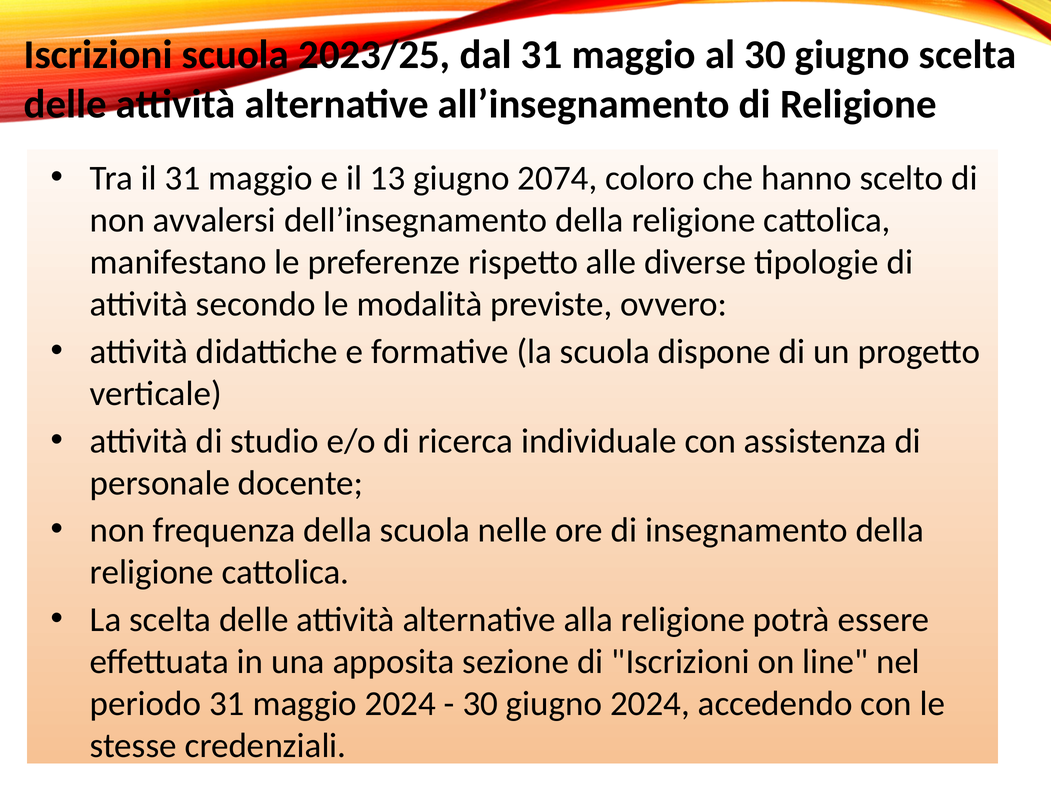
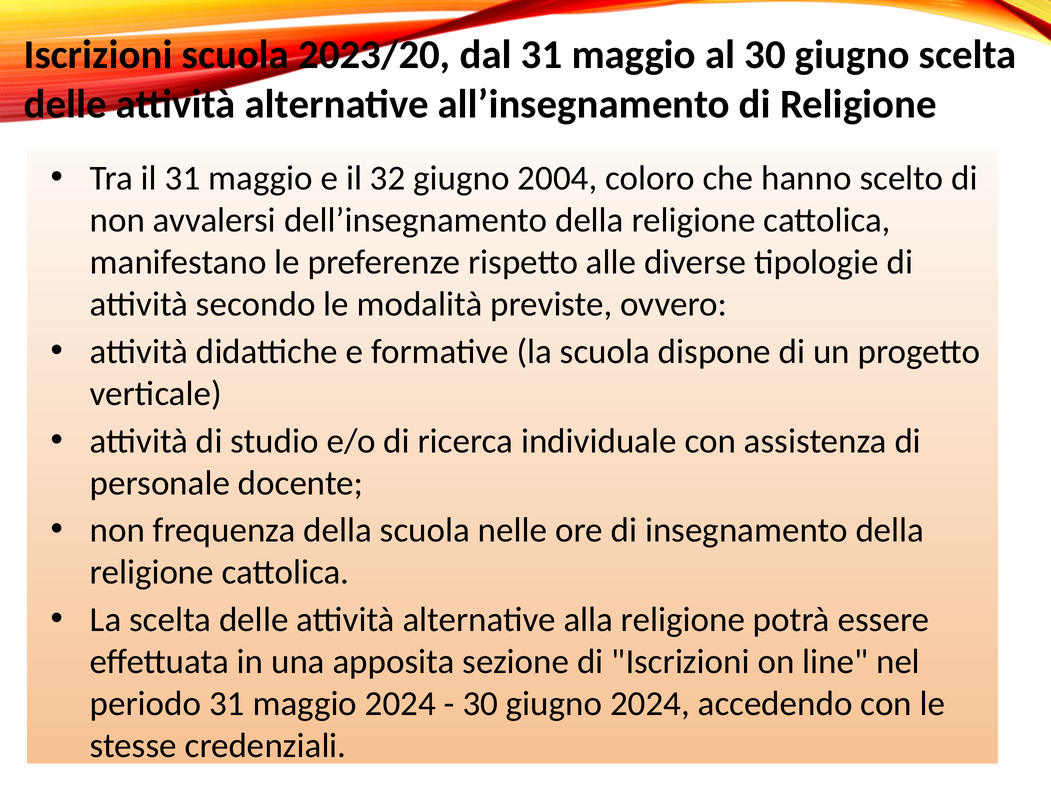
2023/25: 2023/25 -> 2023/20 (374, 55)
13: 13 -> 32 (388, 178)
2074: 2074 -> 2004 (557, 178)
